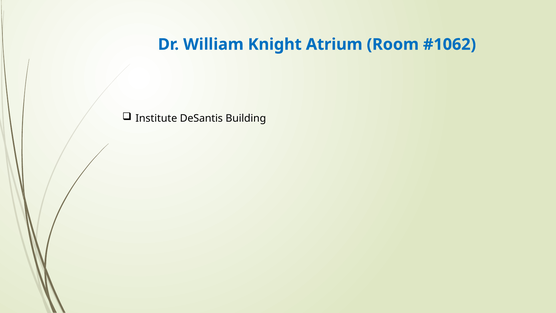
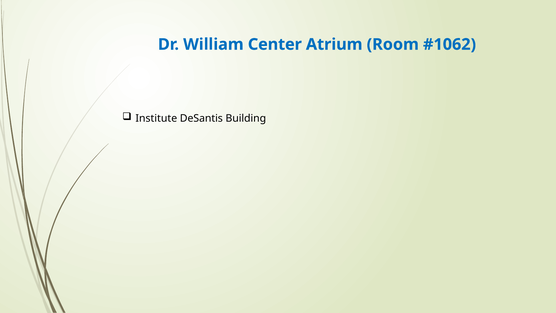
Knight: Knight -> Center (275, 44)
